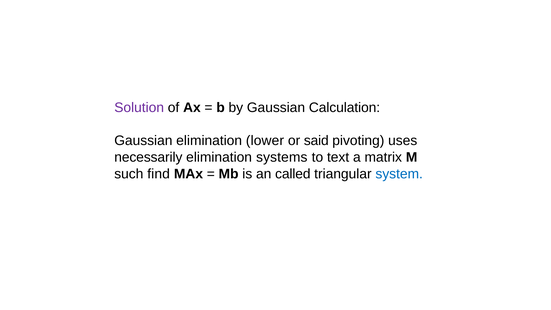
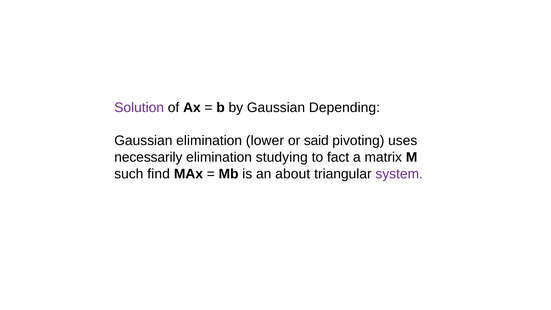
Calculation: Calculation -> Depending (344, 108)
systems: systems -> studying (282, 157)
text: text -> fact (338, 157)
called: called -> about (293, 174)
system colour: blue -> purple (399, 174)
